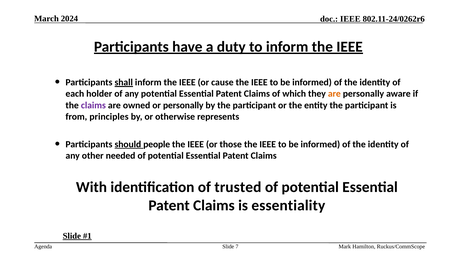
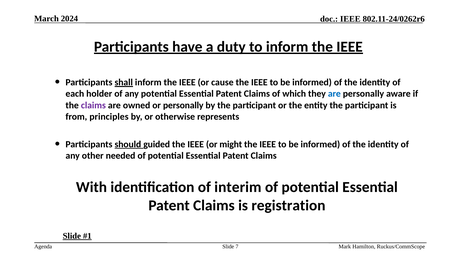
are colour: orange -> blue (334, 94)
people: people -> guided (157, 144)
those: those -> might (231, 144)
trusted: trusted -> interim (238, 187)
essentiality: essentiality -> registration (288, 205)
